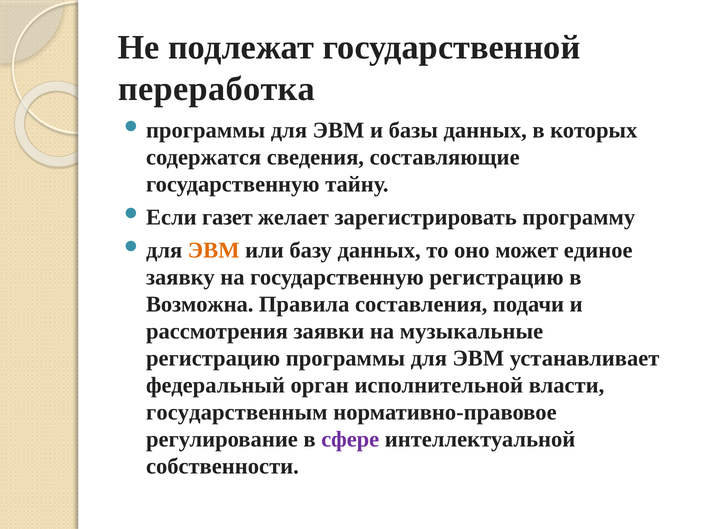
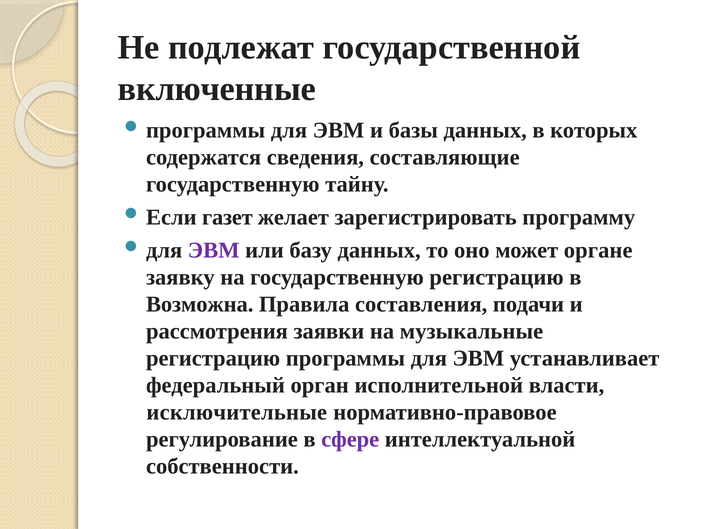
переработка: переработка -> включенные (217, 89)
ЭВМ colour: orange -> purple (214, 250)
единое: единое -> органе (598, 250)
государственным: государственным -> исключительные (237, 413)
